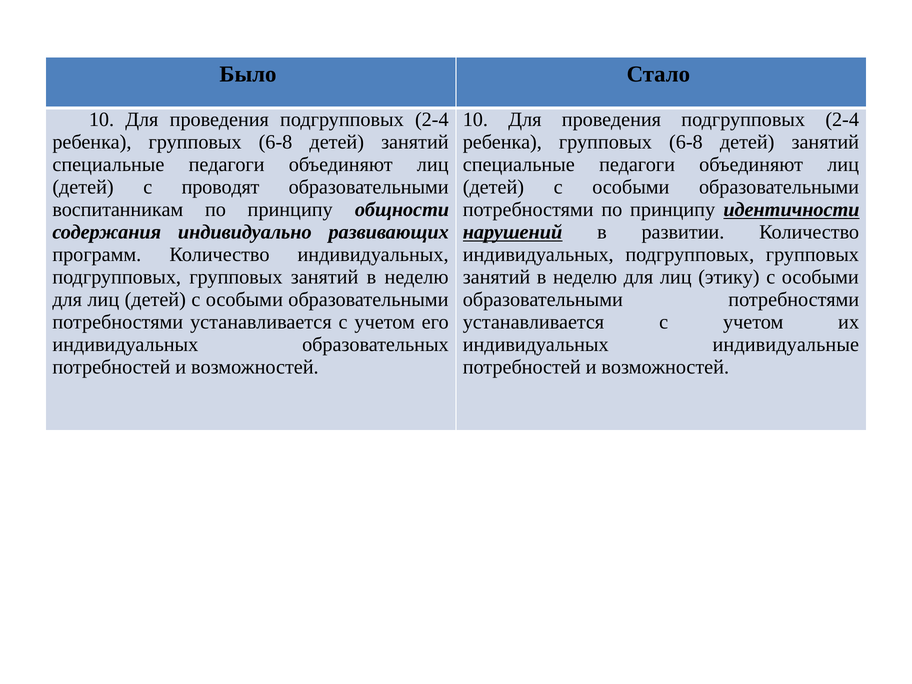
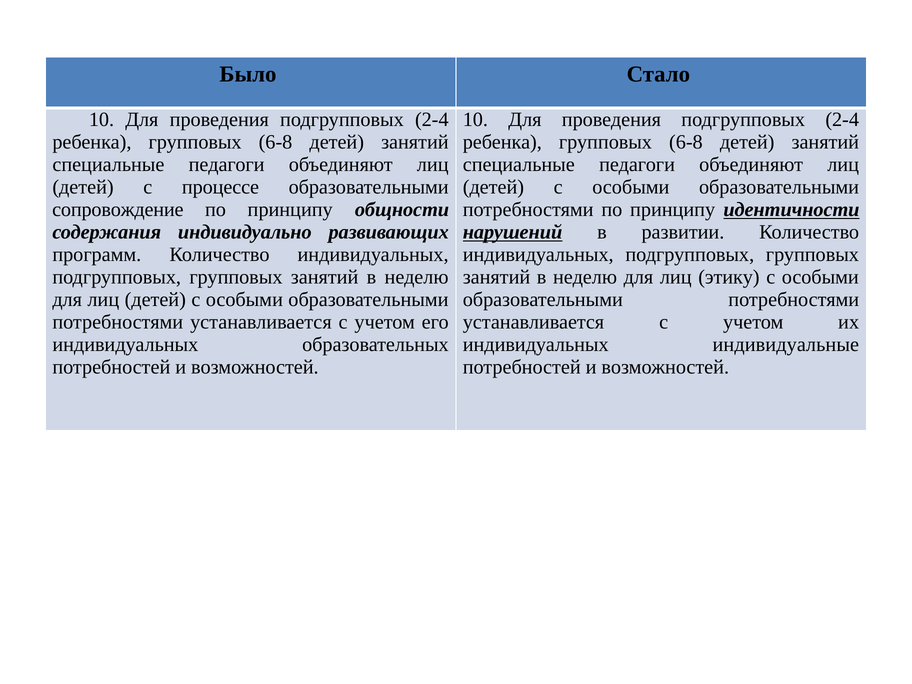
проводят: проводят -> процессе (221, 187)
воспитанникам: воспитанникам -> сопровождение (118, 209)
